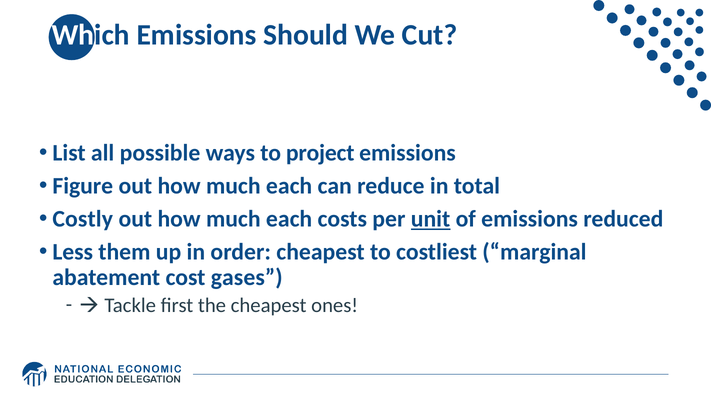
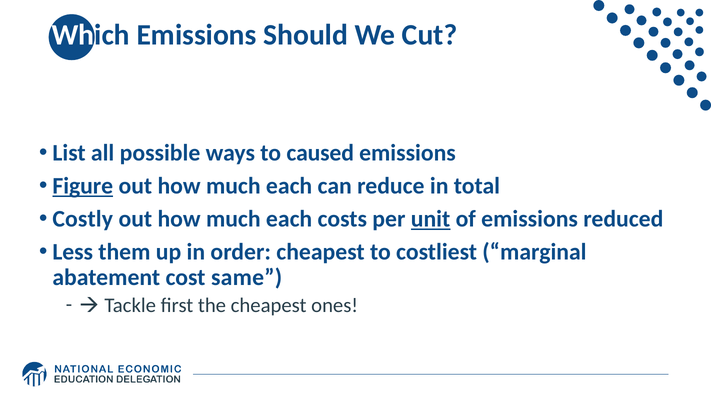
project: project -> caused (320, 153)
Figure underline: none -> present (83, 186)
gases: gases -> same (247, 278)
